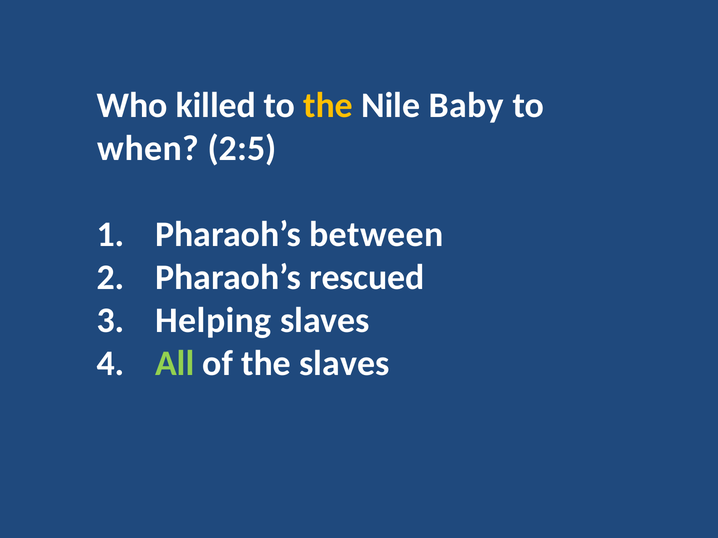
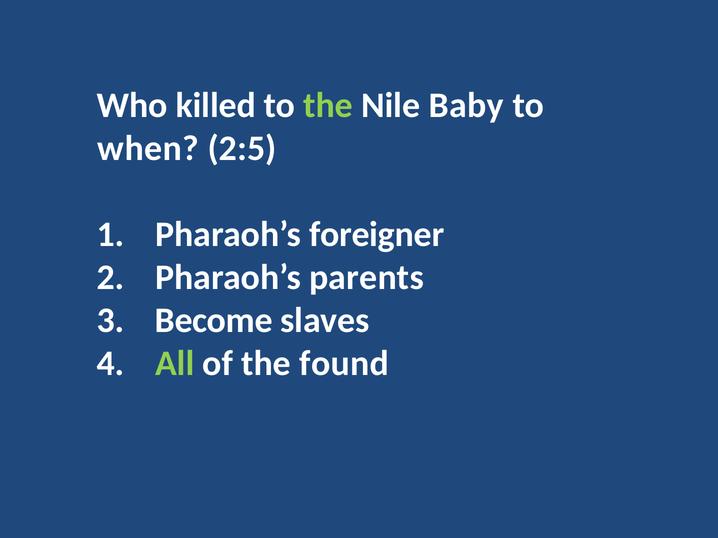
the colour: yellow -> light green (328, 105)
between: between -> foreigner (377, 235)
rescued: rescued -> parents (366, 278)
Helping: Helping -> Become (214, 321)
the slaves: slaves -> found (344, 364)
